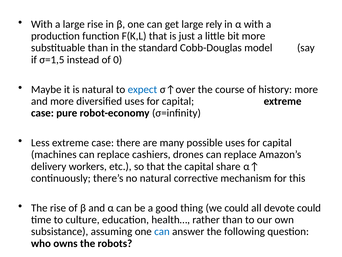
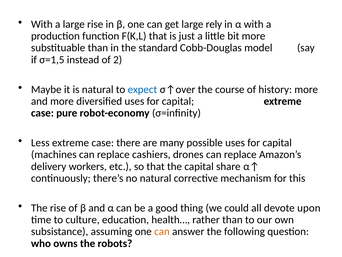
0: 0 -> 2 (118, 60)
devote could: could -> upon (309, 208)
can colour: blue -> orange (162, 231)
